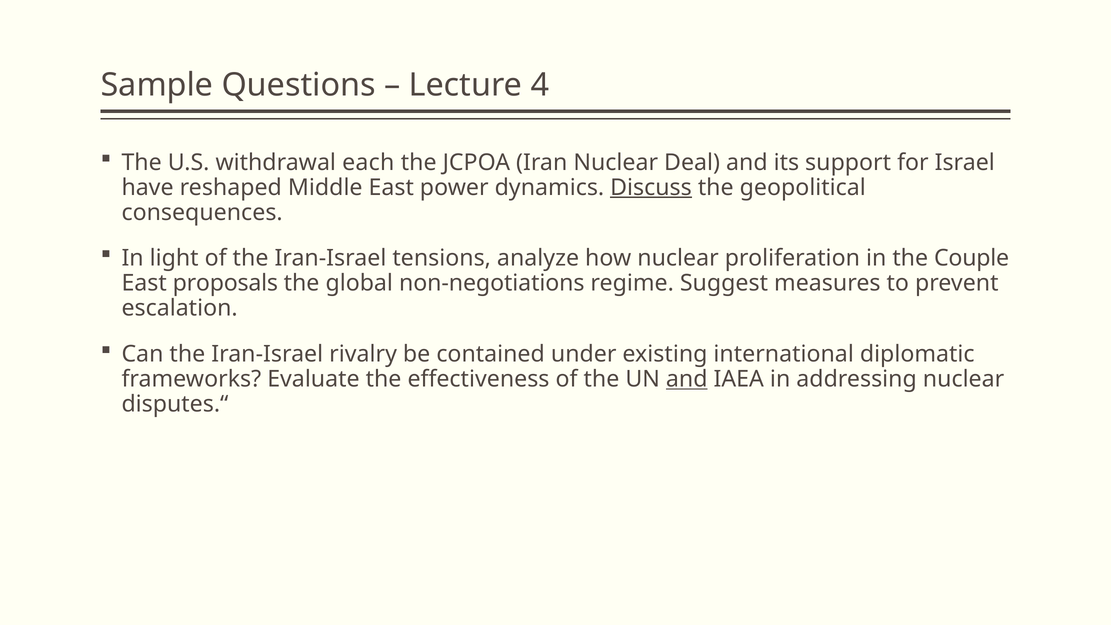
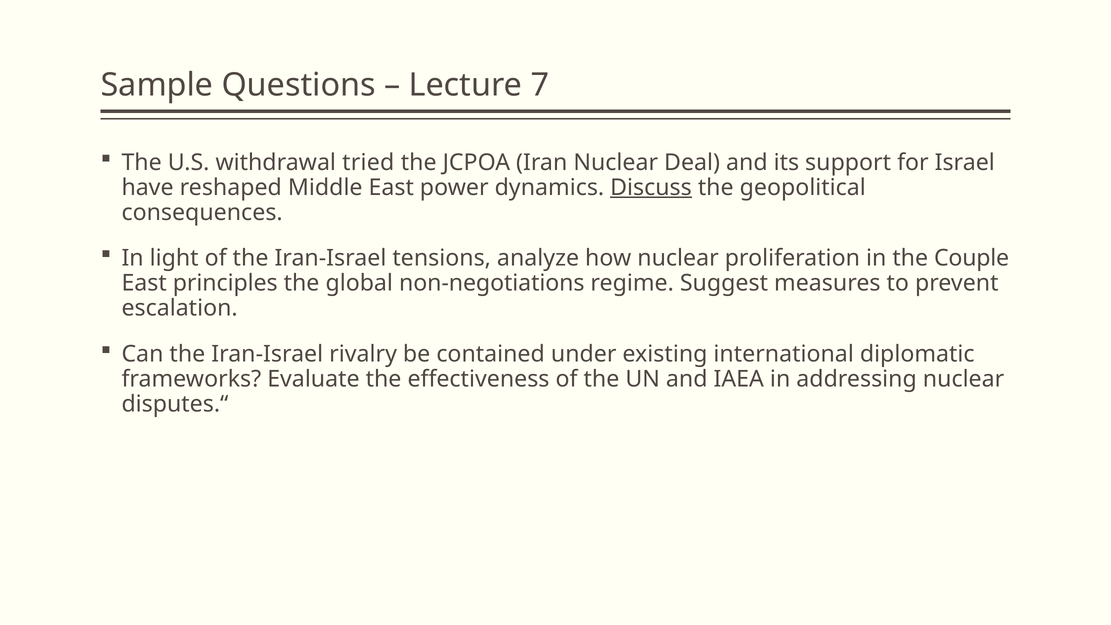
4: 4 -> 7 (540, 85)
each: each -> tried (368, 162)
proposals: proposals -> principles (225, 283)
and underline: present -> none (687, 379)
